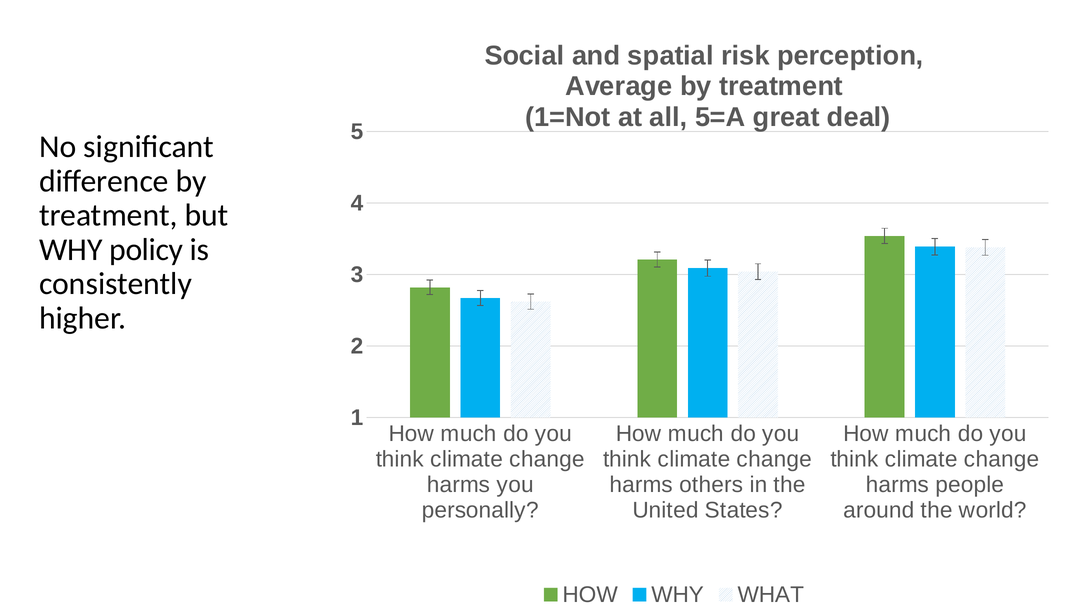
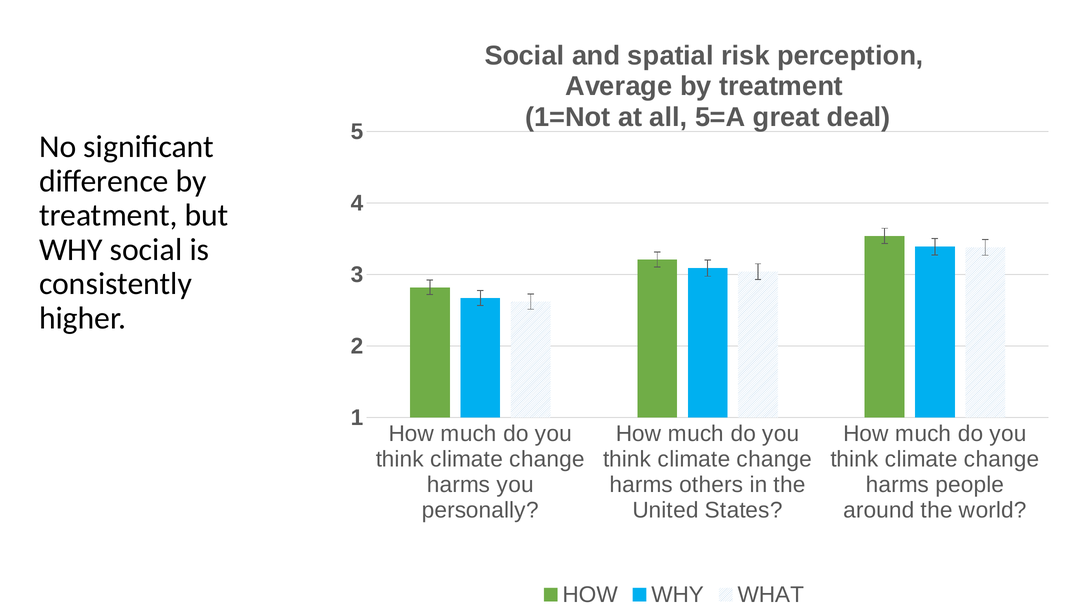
WHY policy: policy -> social (146, 250)
